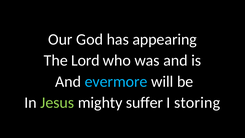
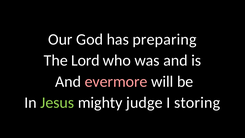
appearing: appearing -> preparing (165, 39)
evermore colour: light blue -> pink (116, 81)
suffer: suffer -> judge (144, 103)
